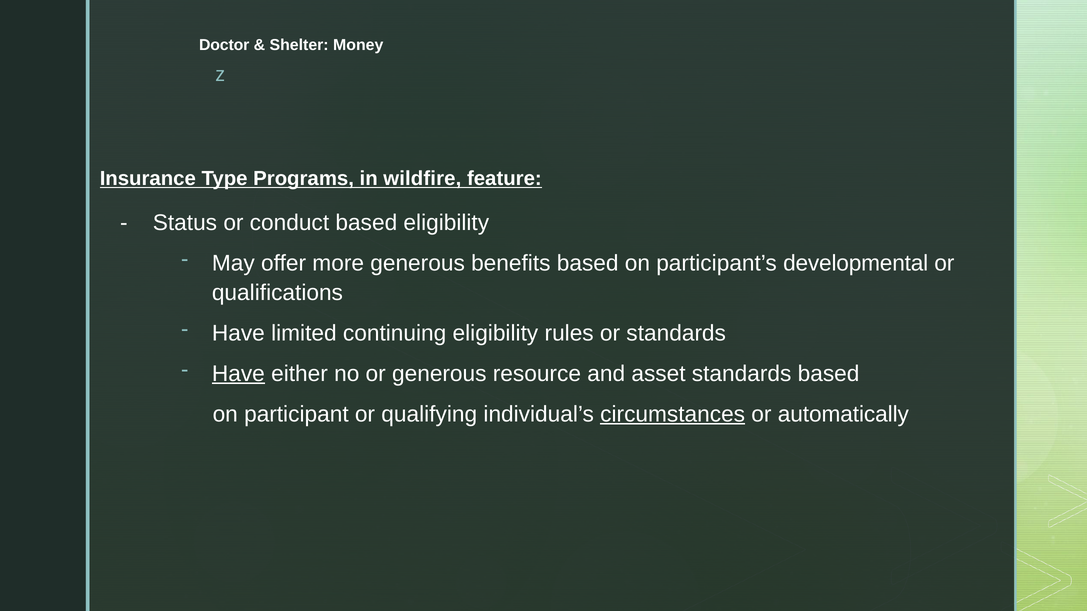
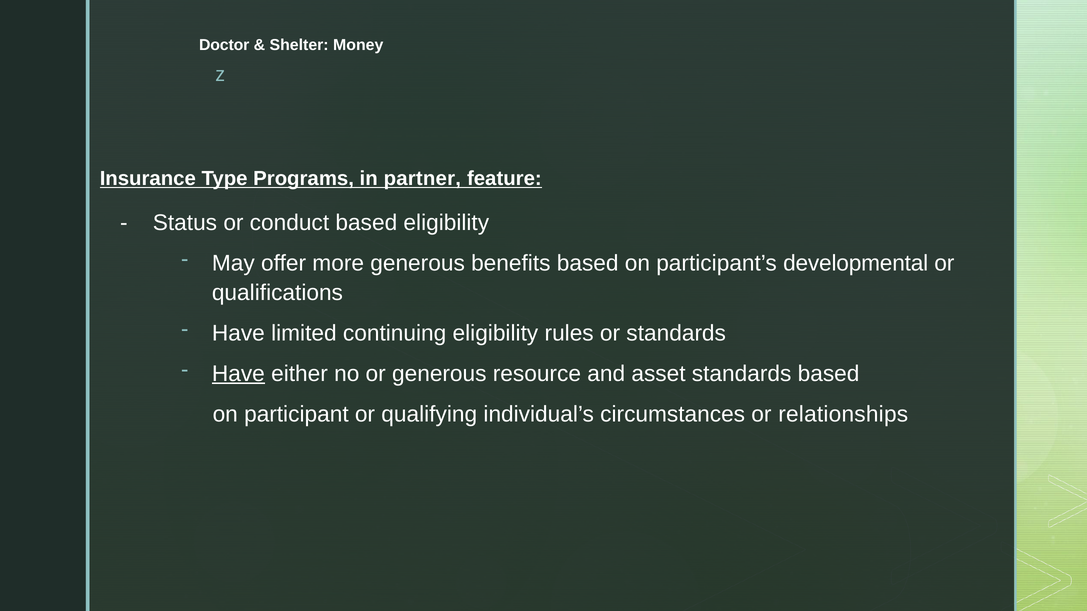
wildfire: wildfire -> partner (422, 179)
circumstances underline: present -> none (673, 414)
automatically: automatically -> relationships (843, 414)
